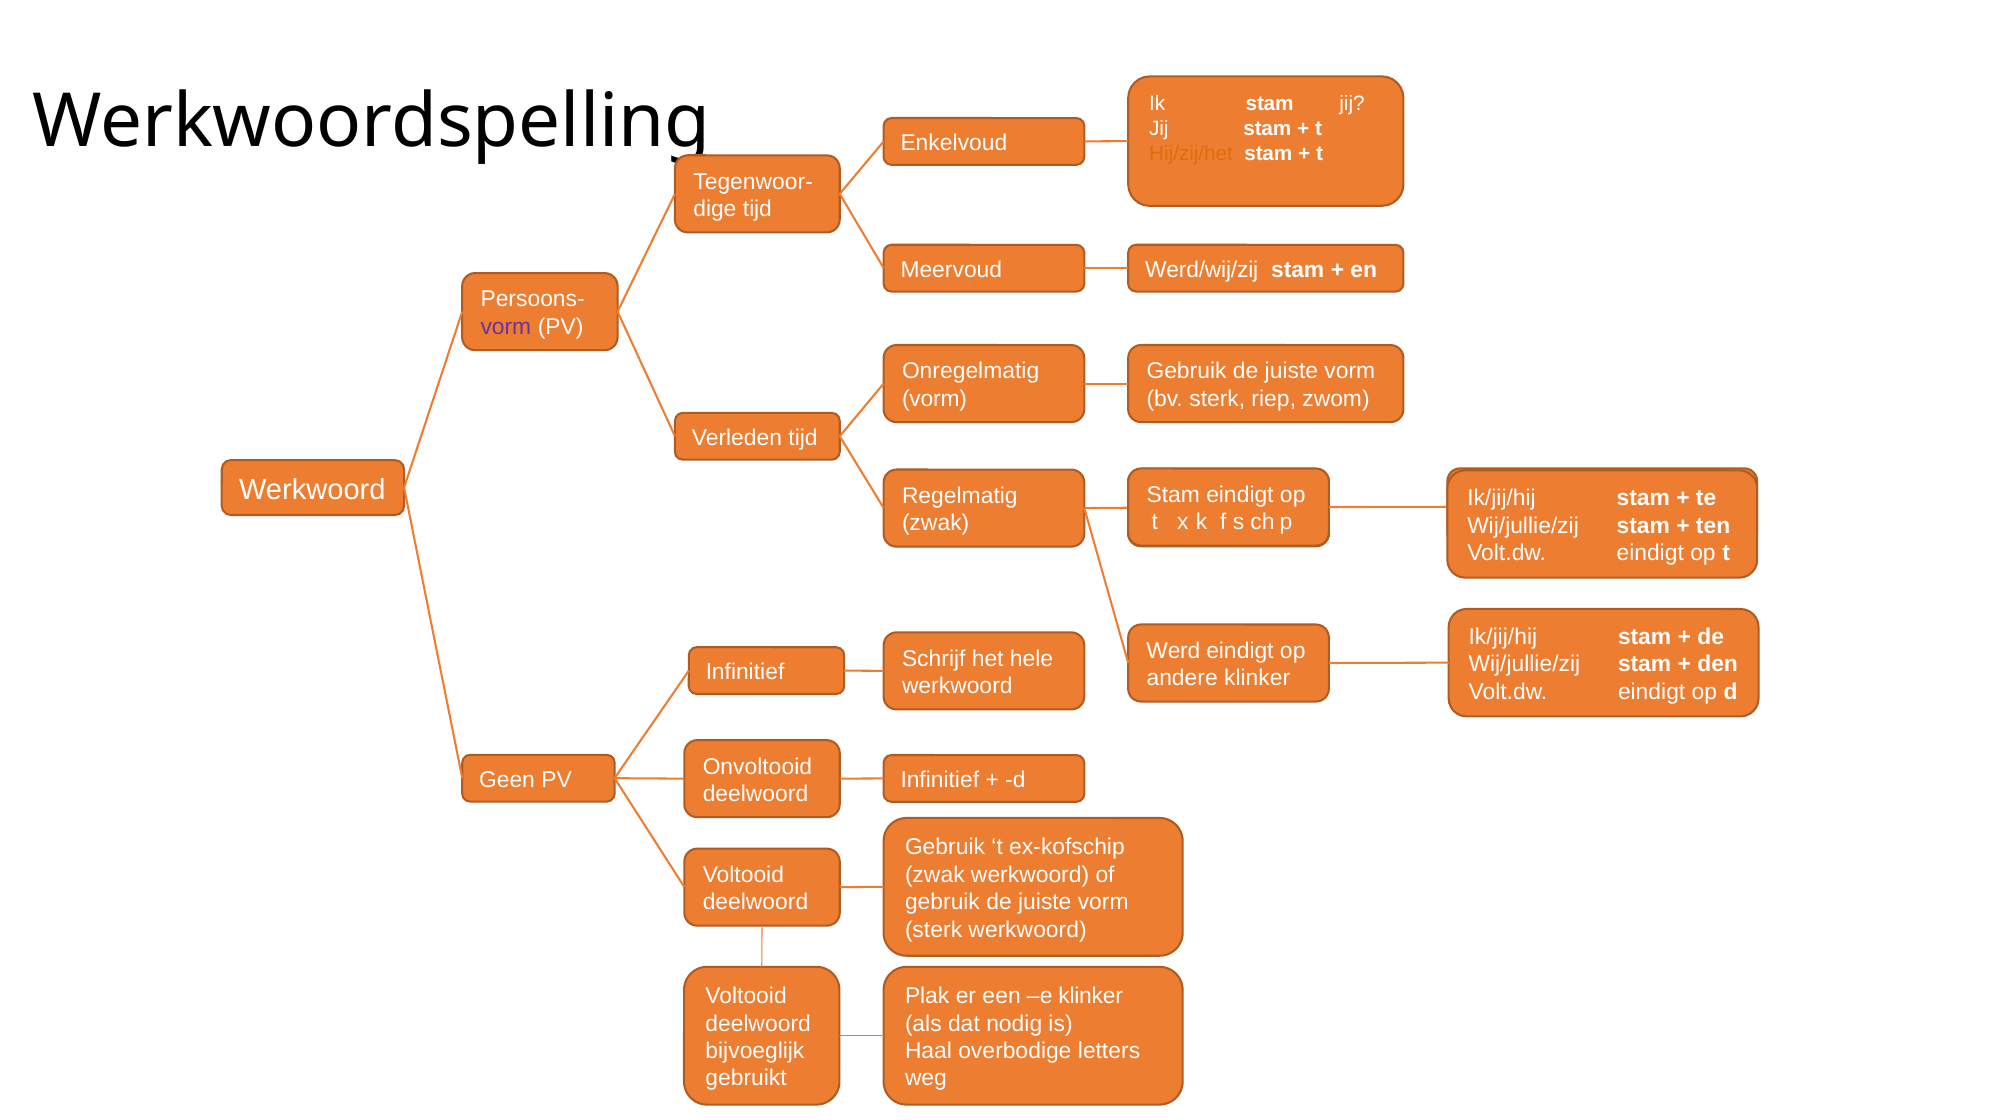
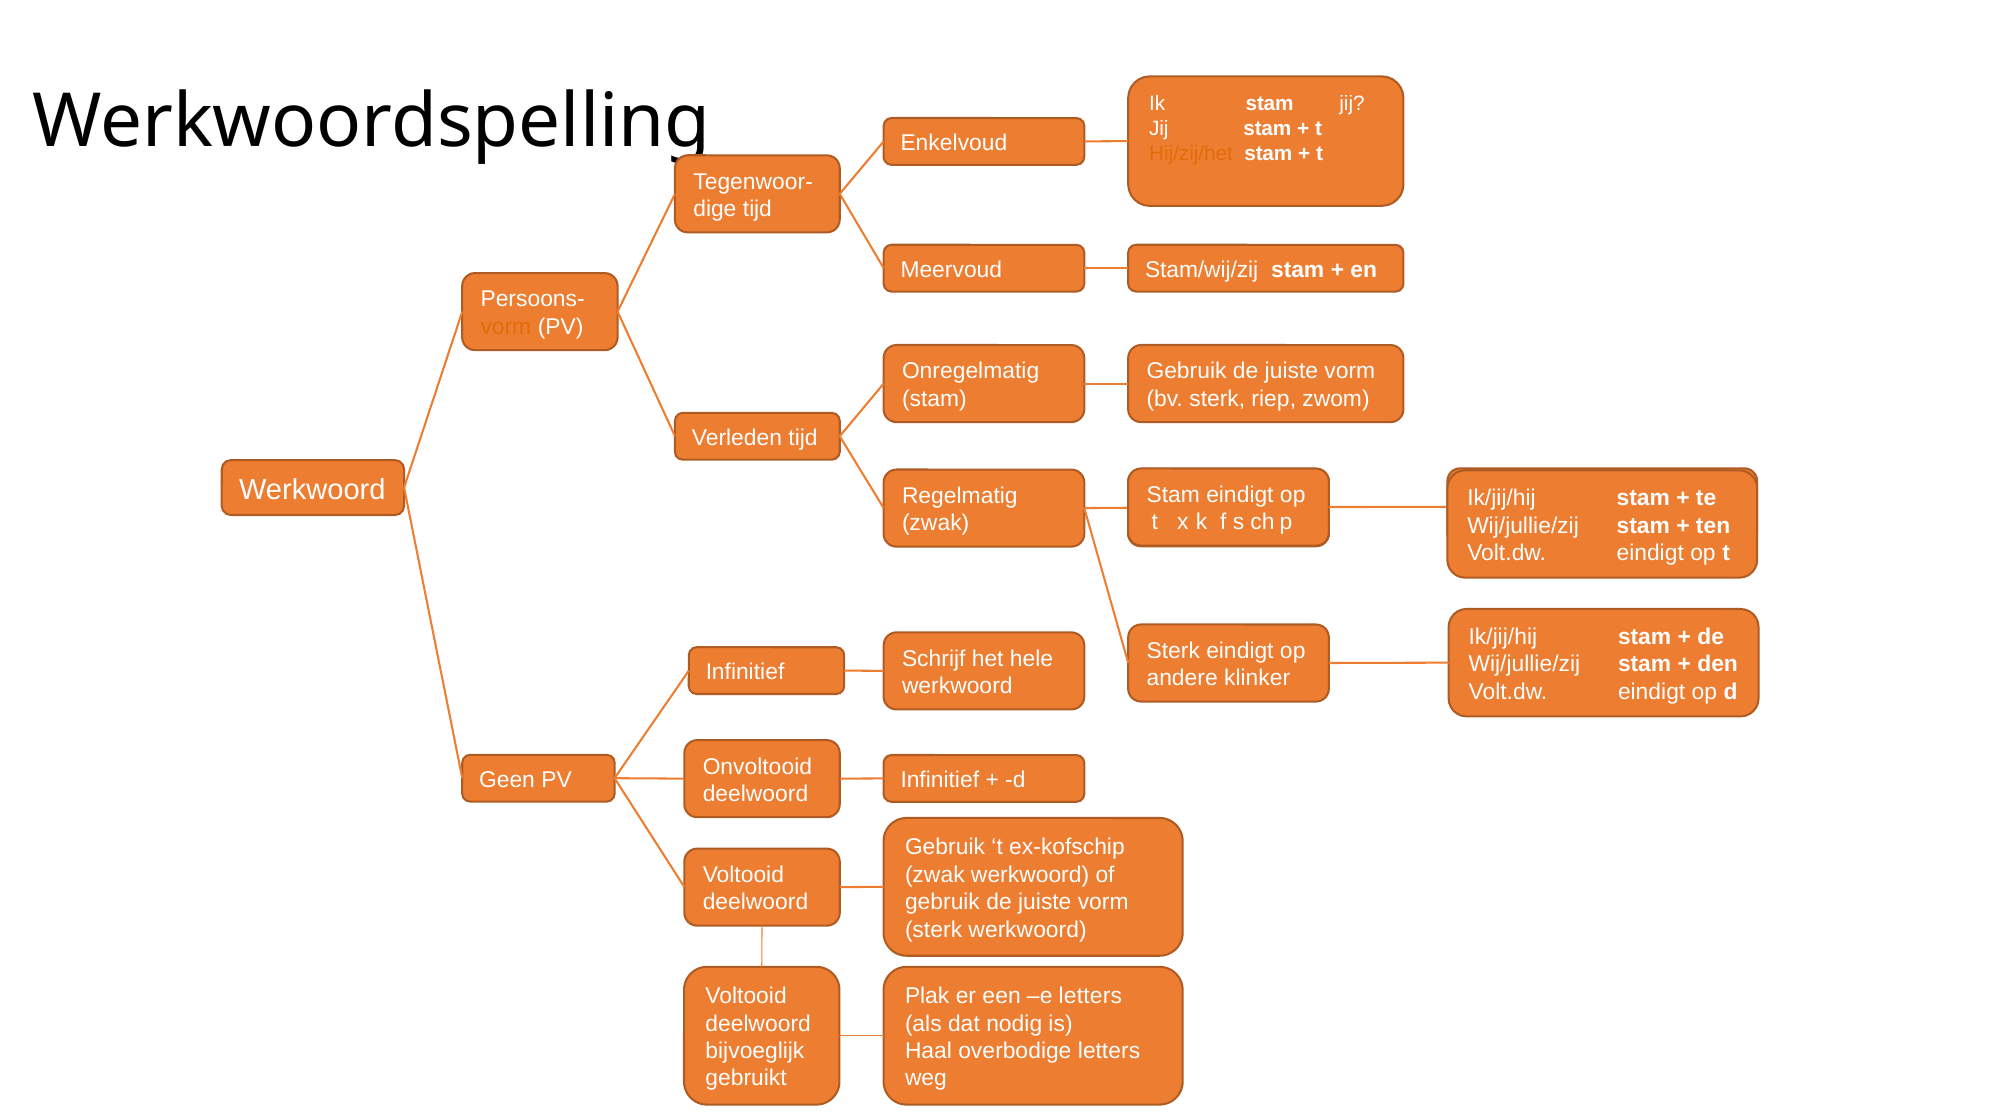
Werd/wij/zij: Werd/wij/zij -> Stam/wij/zij (1202, 270)
vorm colour: purple -> orange (506, 327)
vorm: vorm -> stam (934, 399)
Werd: Werd -> Sterk (1173, 651)
e klinker: klinker -> letters (1090, 997)
